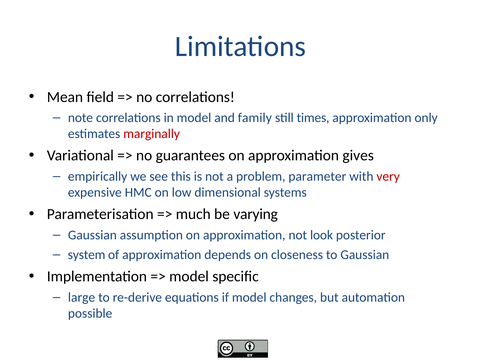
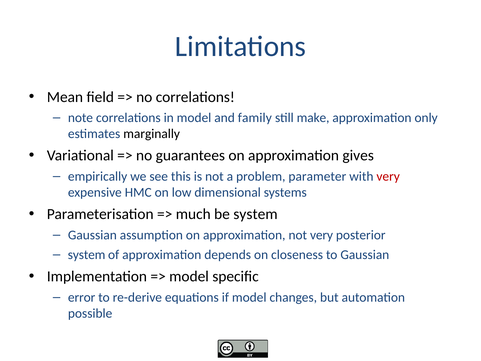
times: times -> make (313, 118)
marginally colour: red -> black (152, 134)
be varying: varying -> system (256, 214)
not look: look -> very (322, 235)
large: large -> error (82, 297)
